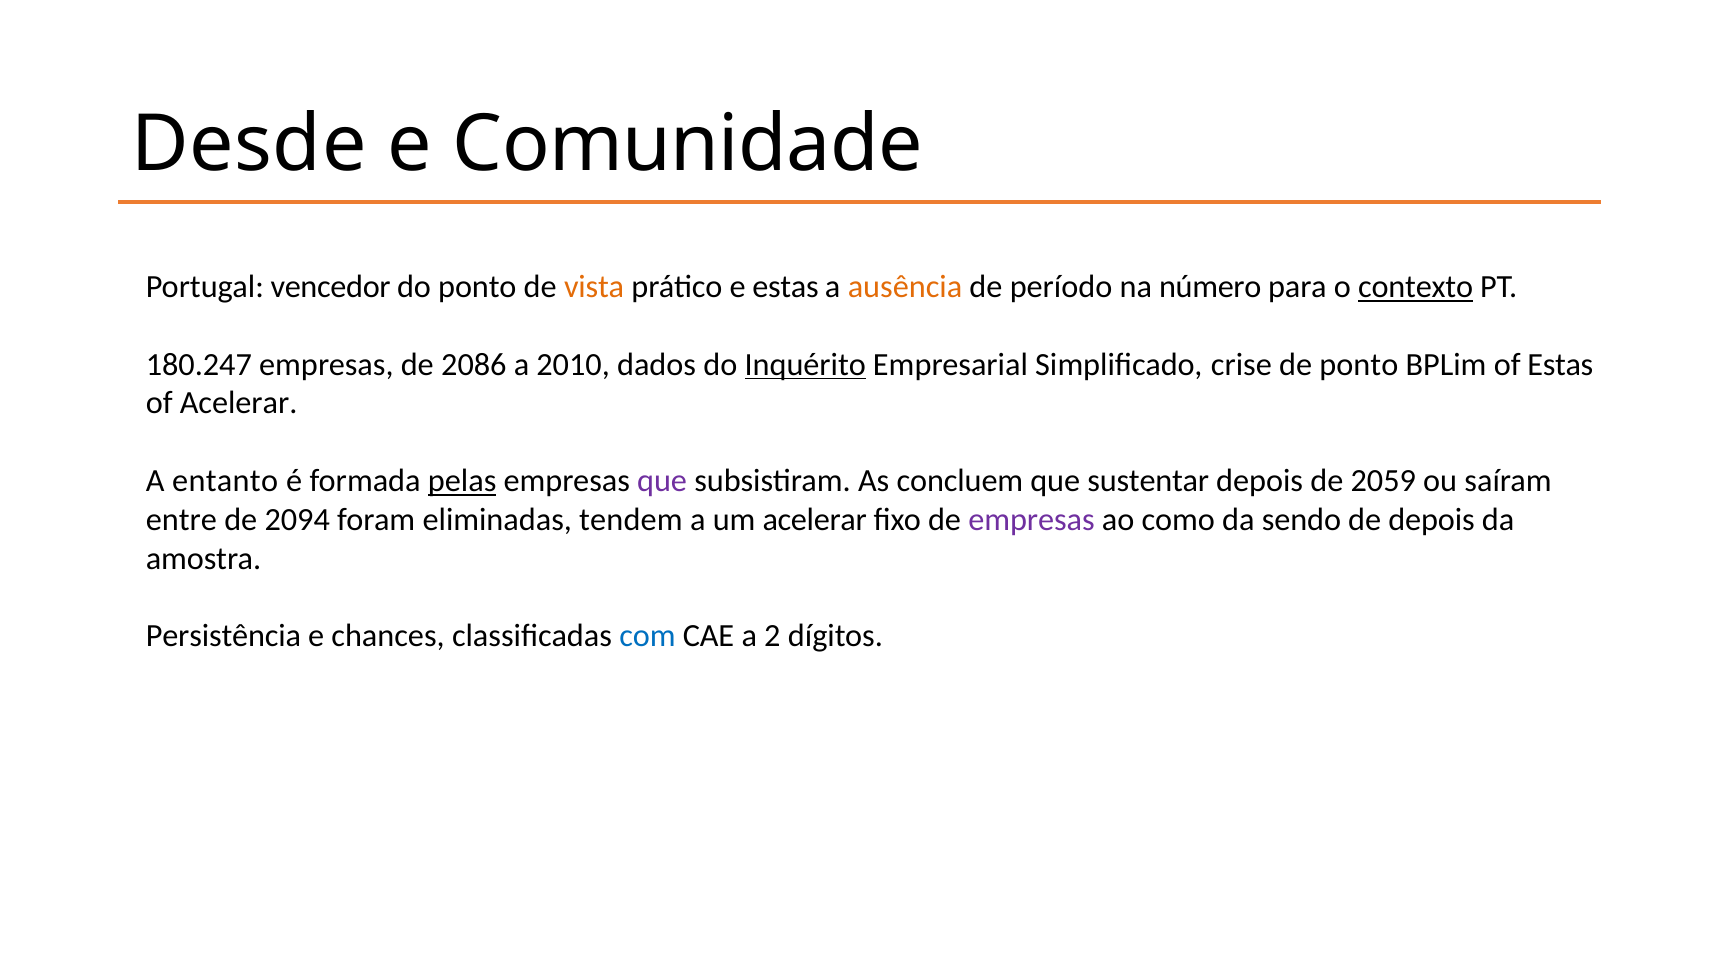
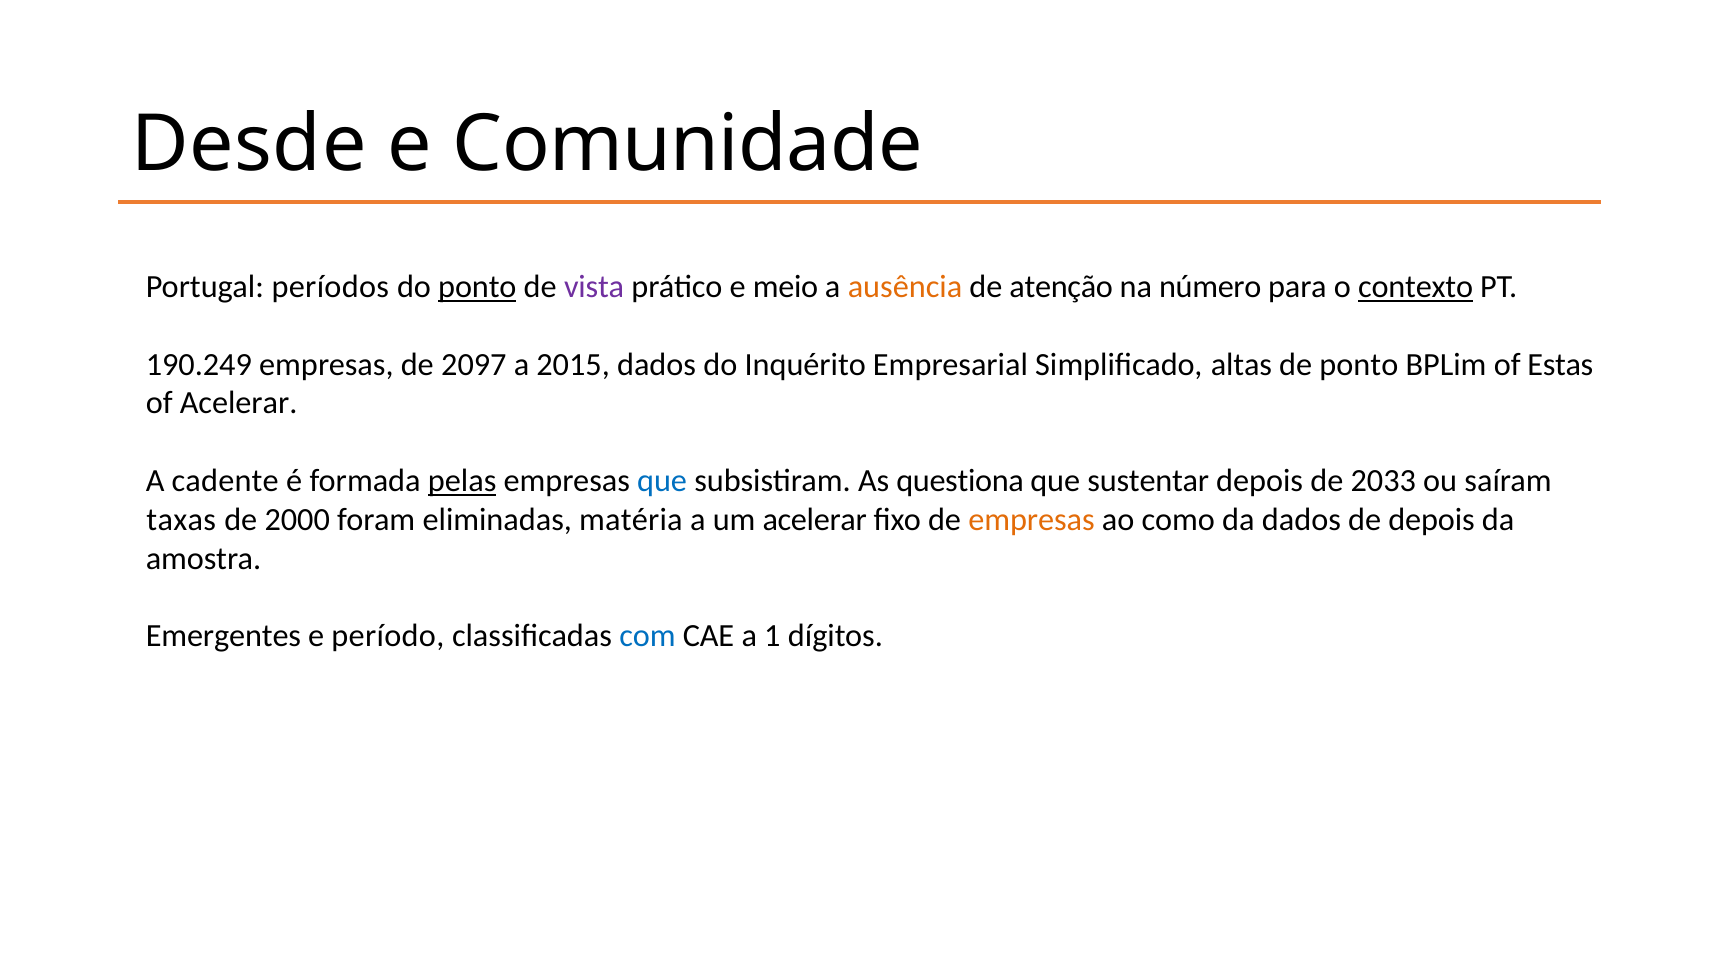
vencedor: vencedor -> períodos (330, 287)
ponto underline: none -> present (477, 287)
vista colour: orange -> purple (594, 287)
e estas: estas -> meio (786, 287)
período: período -> atenção (1061, 287)
180.247: 180.247 -> 190.249 (199, 364)
2086: 2086 -> 2097 (474, 364)
2010: 2010 -> 2015 (573, 364)
Inquérito underline: present -> none (805, 364)
crise: crise -> altas (1241, 364)
entanto: entanto -> cadente (225, 481)
que colour: purple -> blue (662, 481)
concluem: concluem -> questiona (960, 481)
2059: 2059 -> 2033 (1383, 481)
entre: entre -> taxas (181, 519)
2094: 2094 -> 2000 (297, 519)
tendem: tendem -> matéria (631, 519)
empresas colour: purple -> orange (1032, 519)
da sendo: sendo -> dados (1301, 519)
Persistência: Persistência -> Emergentes (223, 636)
chances: chances -> período (388, 636)
2: 2 -> 1 (772, 636)
